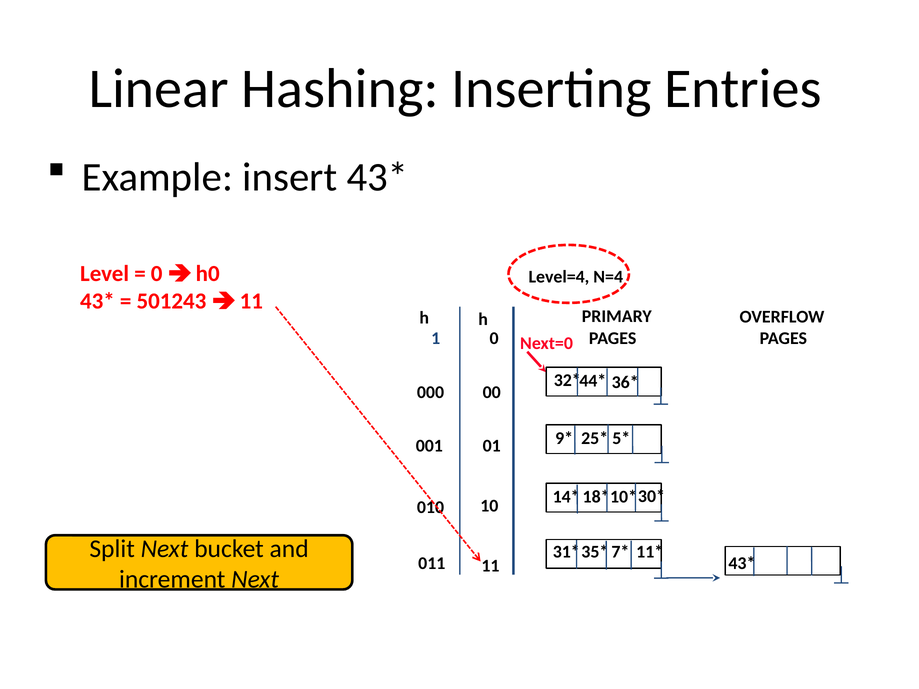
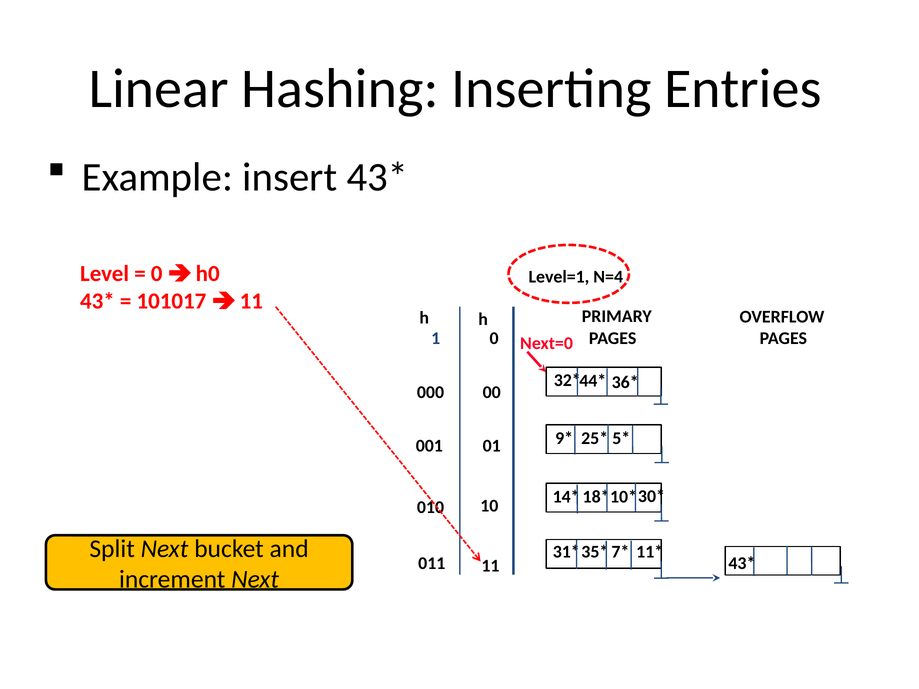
Level=4: Level=4 -> Level=1 (559, 277)
501243: 501243 -> 101017 (171, 301)
